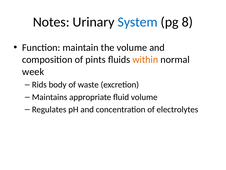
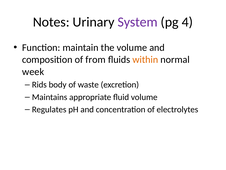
System colour: blue -> purple (138, 22)
8: 8 -> 4 (187, 22)
pints: pints -> from (96, 59)
